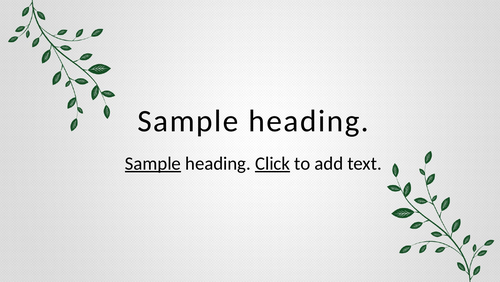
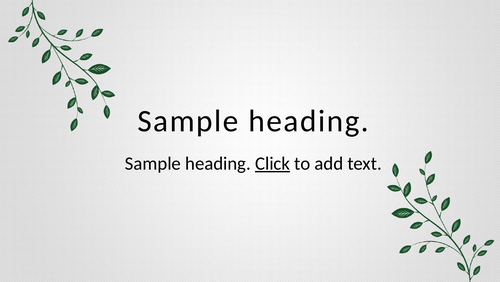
Sample underline: present -> none (153, 163)
